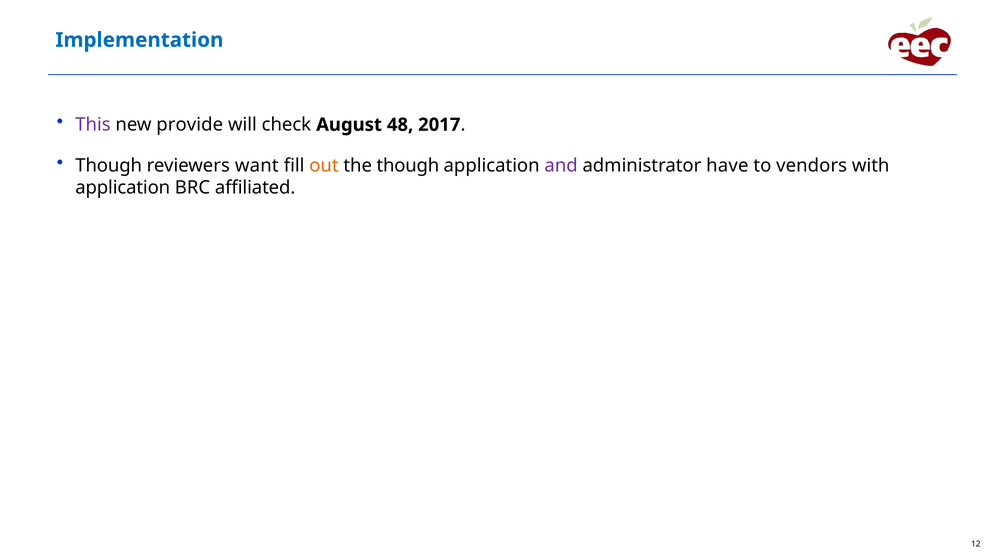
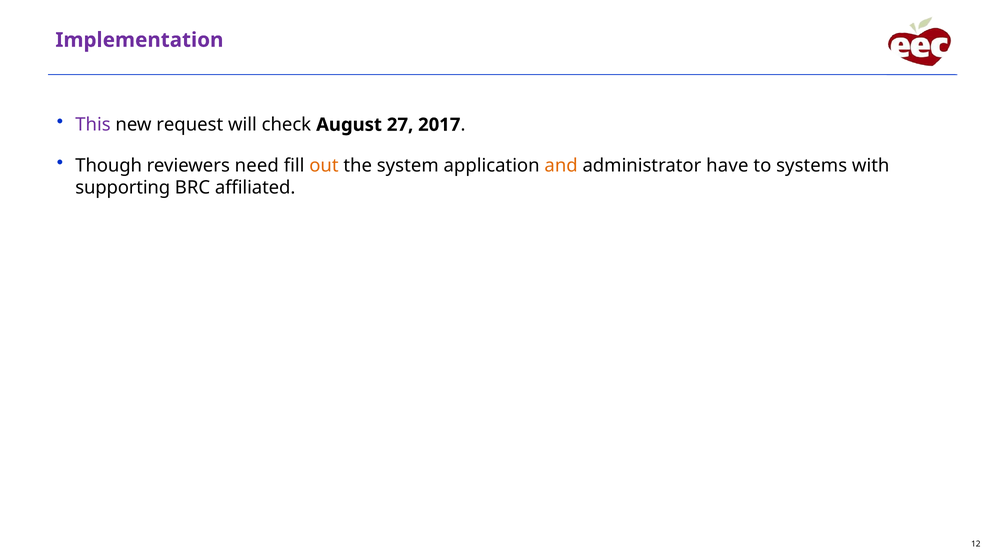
Implementation colour: blue -> purple (139, 40)
provide: provide -> request (190, 125)
48: 48 -> 27 (400, 125)
want: want -> need (257, 165)
the though: though -> system (408, 165)
and colour: purple -> orange (561, 165)
vendors: vendors -> systems (812, 165)
application: application -> supporting (123, 188)
